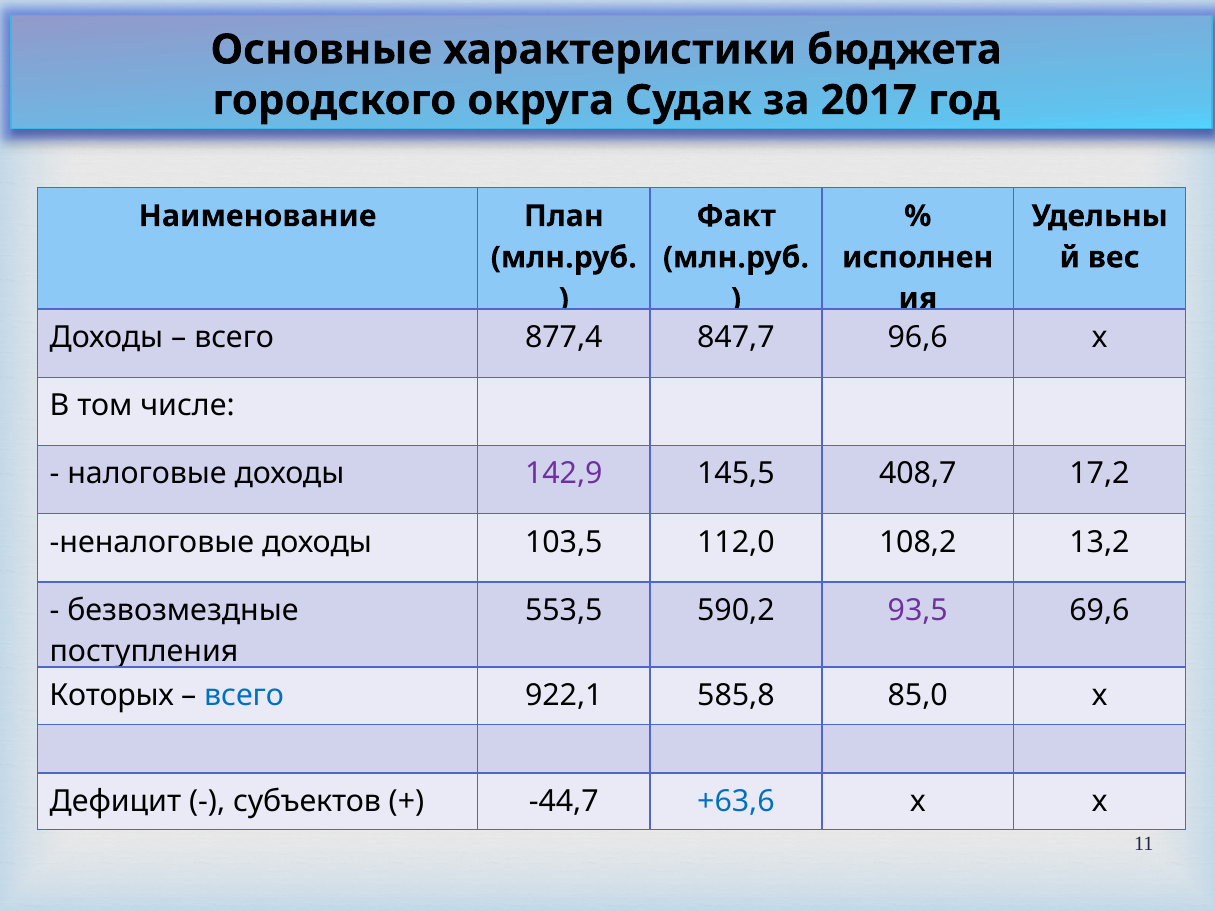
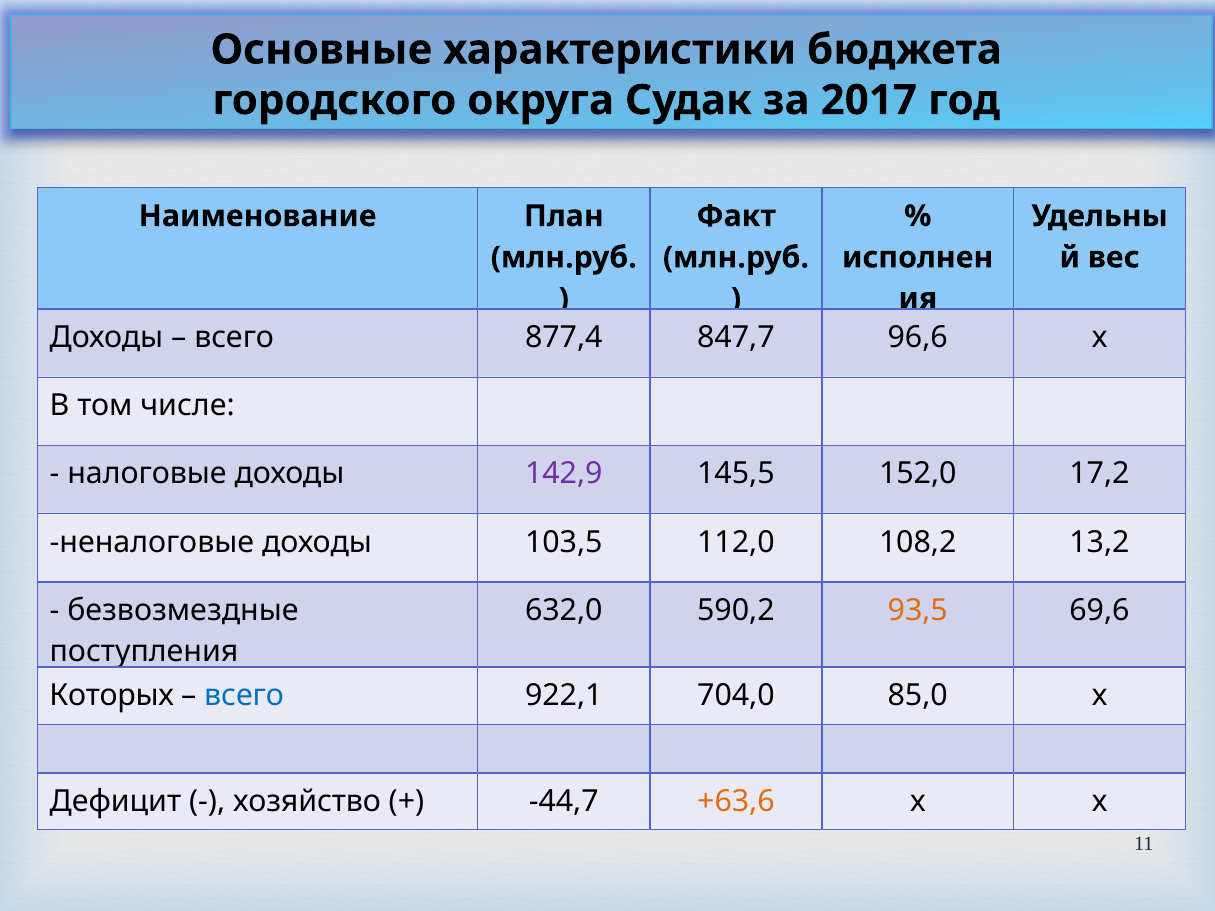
408,7: 408,7 -> 152,0 (918, 474)
553,5: 553,5 -> 632,0 (564, 610)
93,5 colour: purple -> orange (918, 610)
585,8: 585,8 -> 704,0 (736, 695)
субъектов: субъектов -> хозяйство (307, 802)
+63,6 colour: blue -> orange (736, 802)
